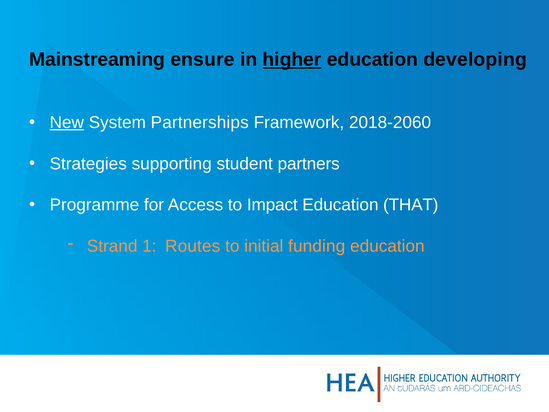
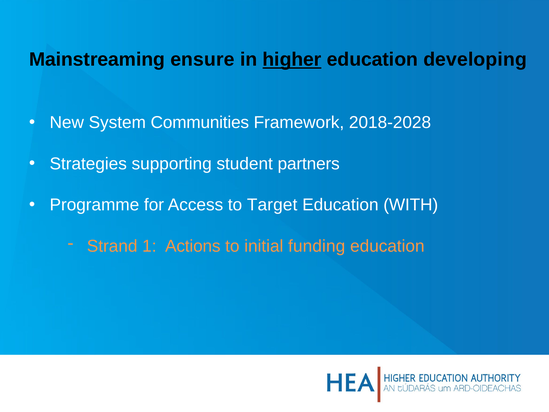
New underline: present -> none (67, 123)
Partnerships: Partnerships -> Communities (200, 123)
2018-2060: 2018-2060 -> 2018-2028 (390, 123)
Impact: Impact -> Target (272, 205)
THAT: THAT -> WITH (411, 205)
Routes: Routes -> Actions (193, 246)
